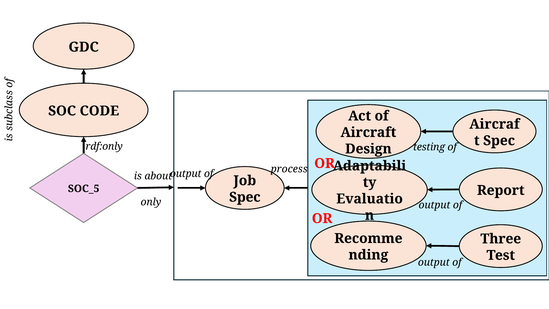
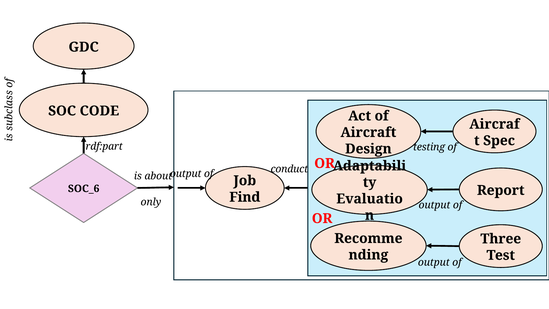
rdf:only: rdf:only -> rdf:part (104, 147)
process: process -> conduct (289, 169)
SOC_5: SOC_5 -> SOC_6 (84, 189)
Spec: Spec -> Find (245, 197)
